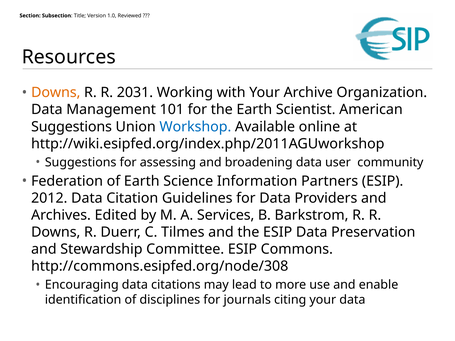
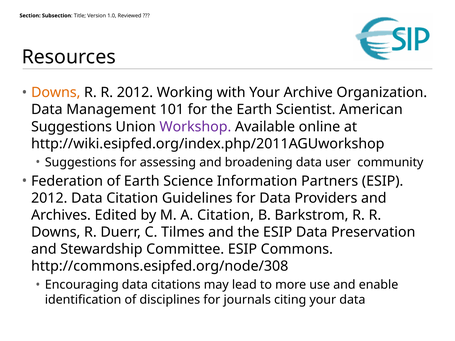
R 2031: 2031 -> 2012 (135, 93)
Workshop colour: blue -> purple (195, 127)
A Services: Services -> Citation (226, 215)
